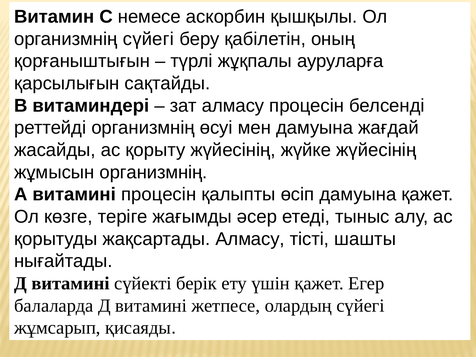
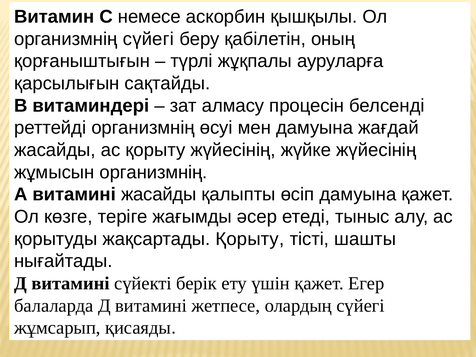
витамині процесін: процесін -> жасайды (159, 195)
жақсартады Алмасу: Алмасу -> Қорыту (250, 239)
